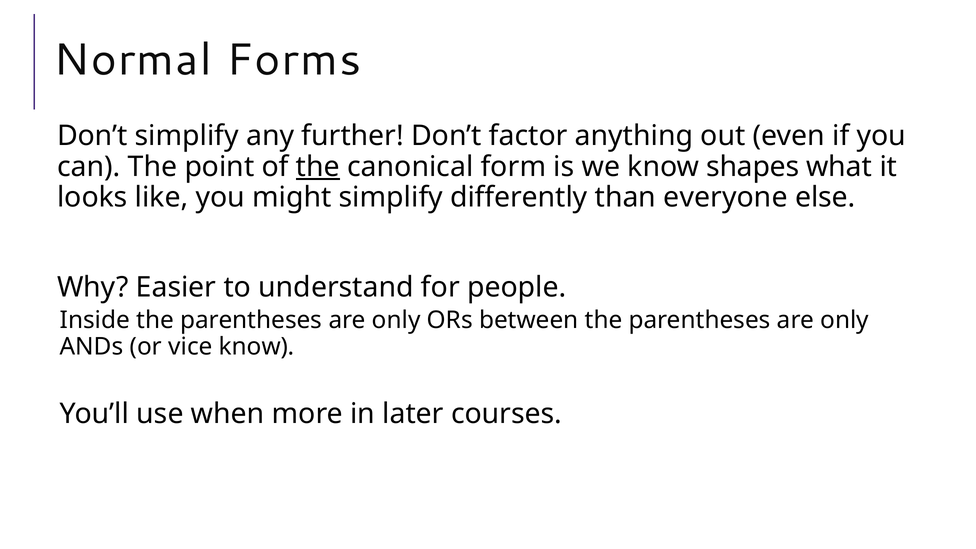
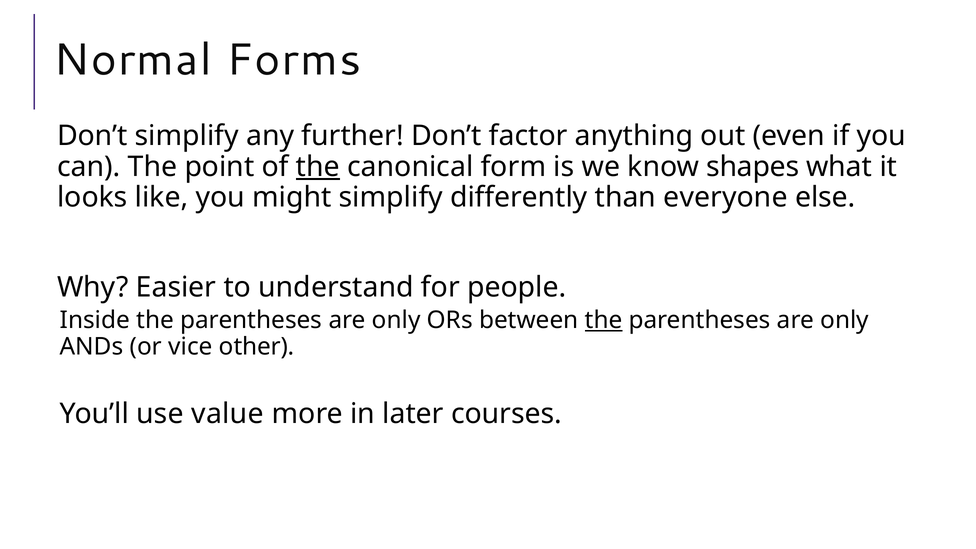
the underline: none -> present (604, 320)
vice know: know -> other (257, 347)
when: when -> value (228, 414)
